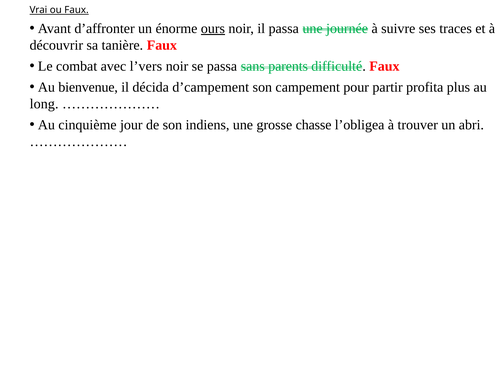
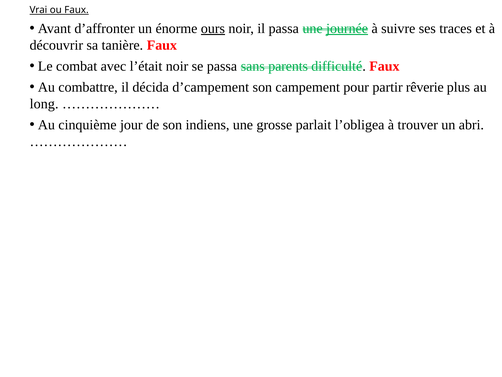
journée underline: none -> present (347, 29)
l’vers: l’vers -> l’était (146, 66)
bienvenue: bienvenue -> combattre (88, 87)
profita: profita -> rêverie (425, 87)
chasse: chasse -> parlait (314, 125)
